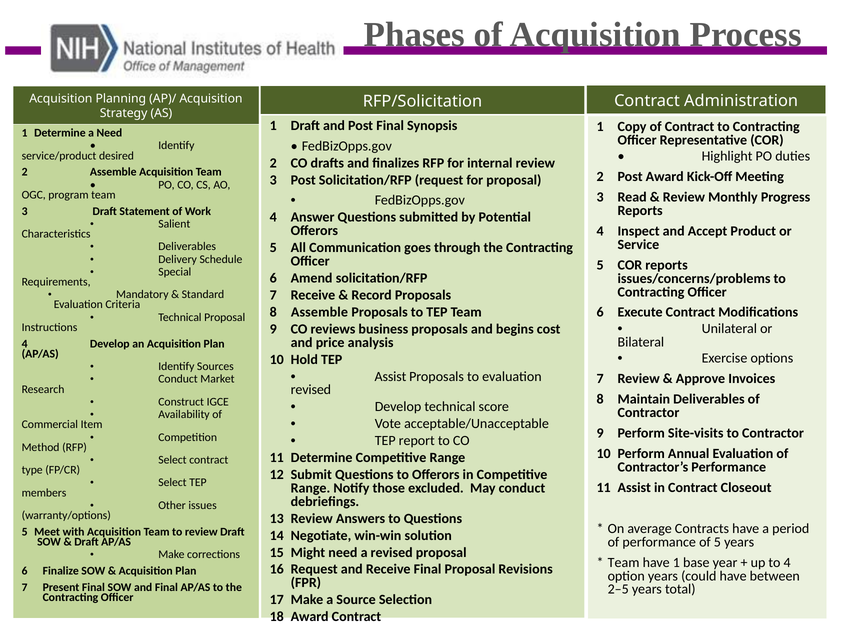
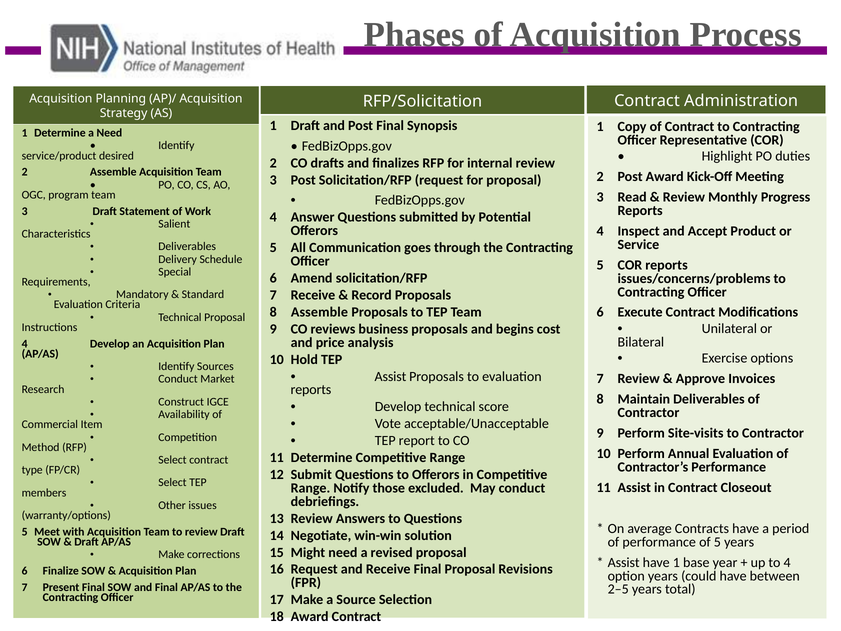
revised: revised -> reports (311, 390)
Team: Team -> Assist (624, 562)
